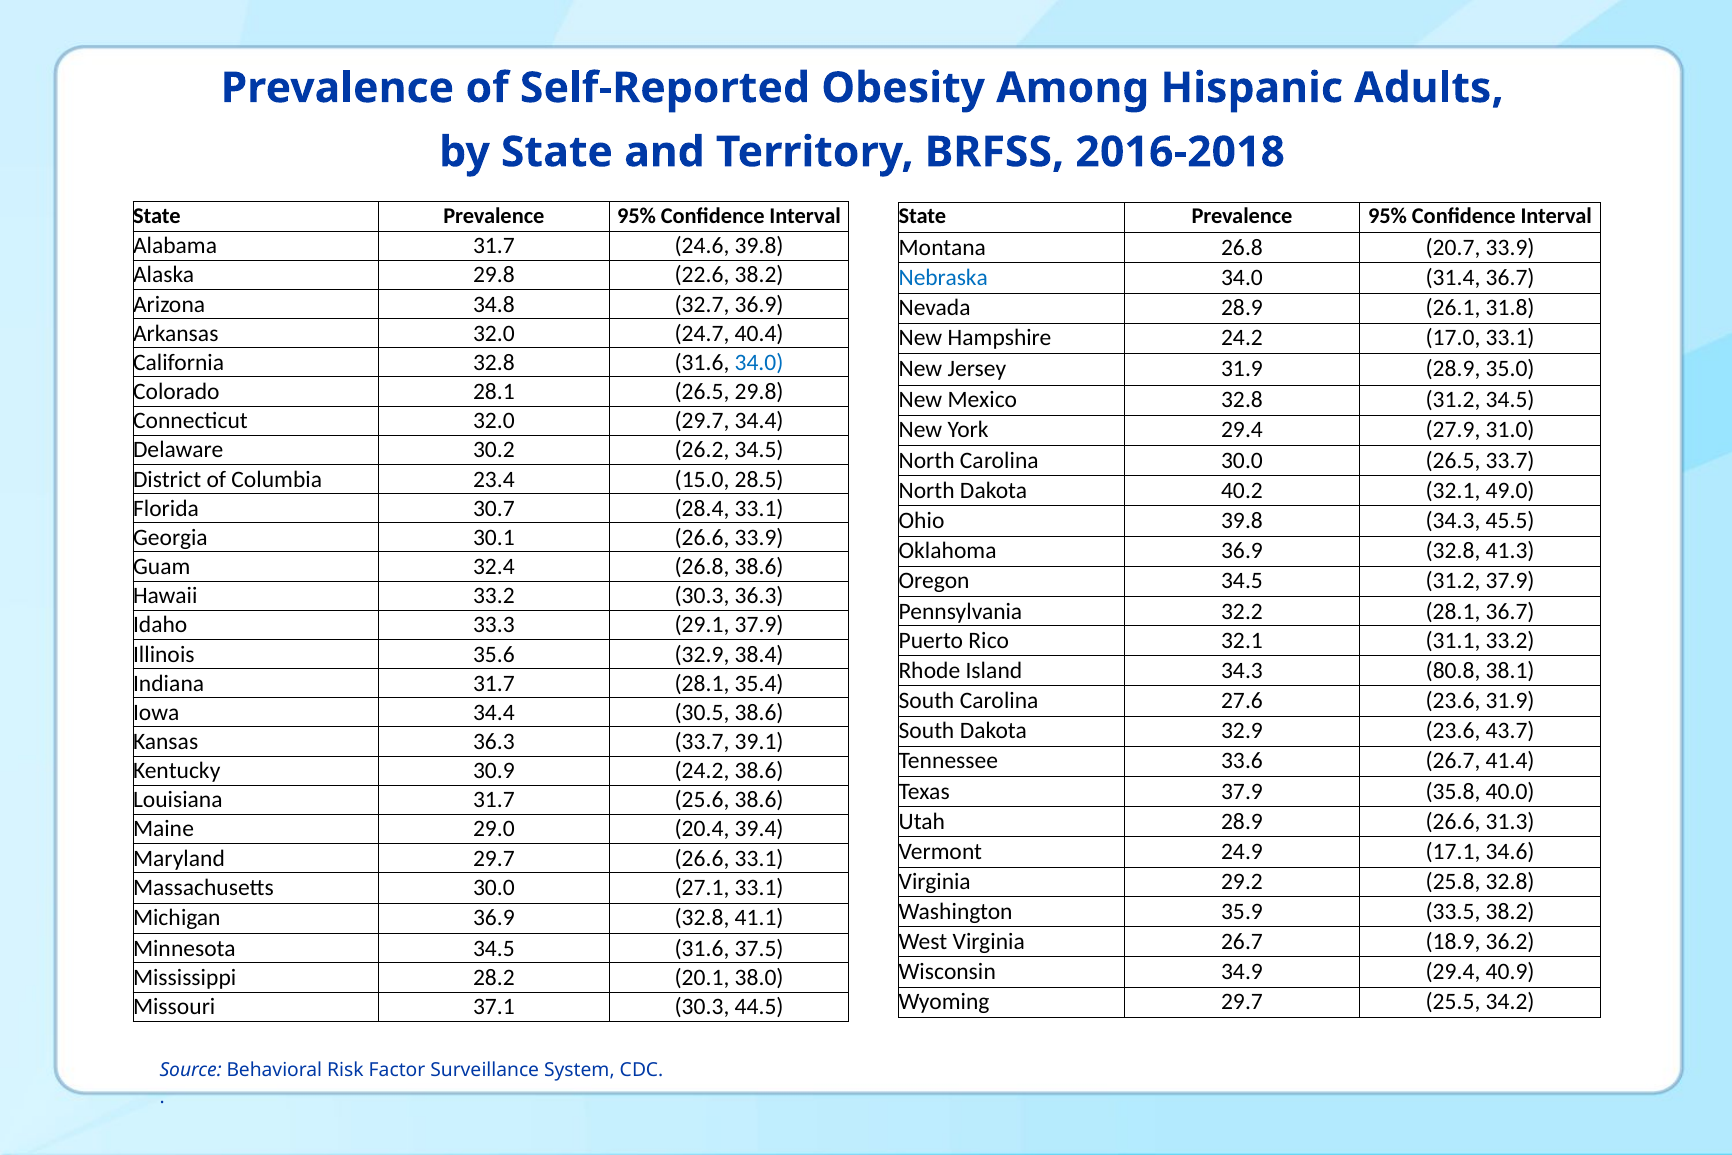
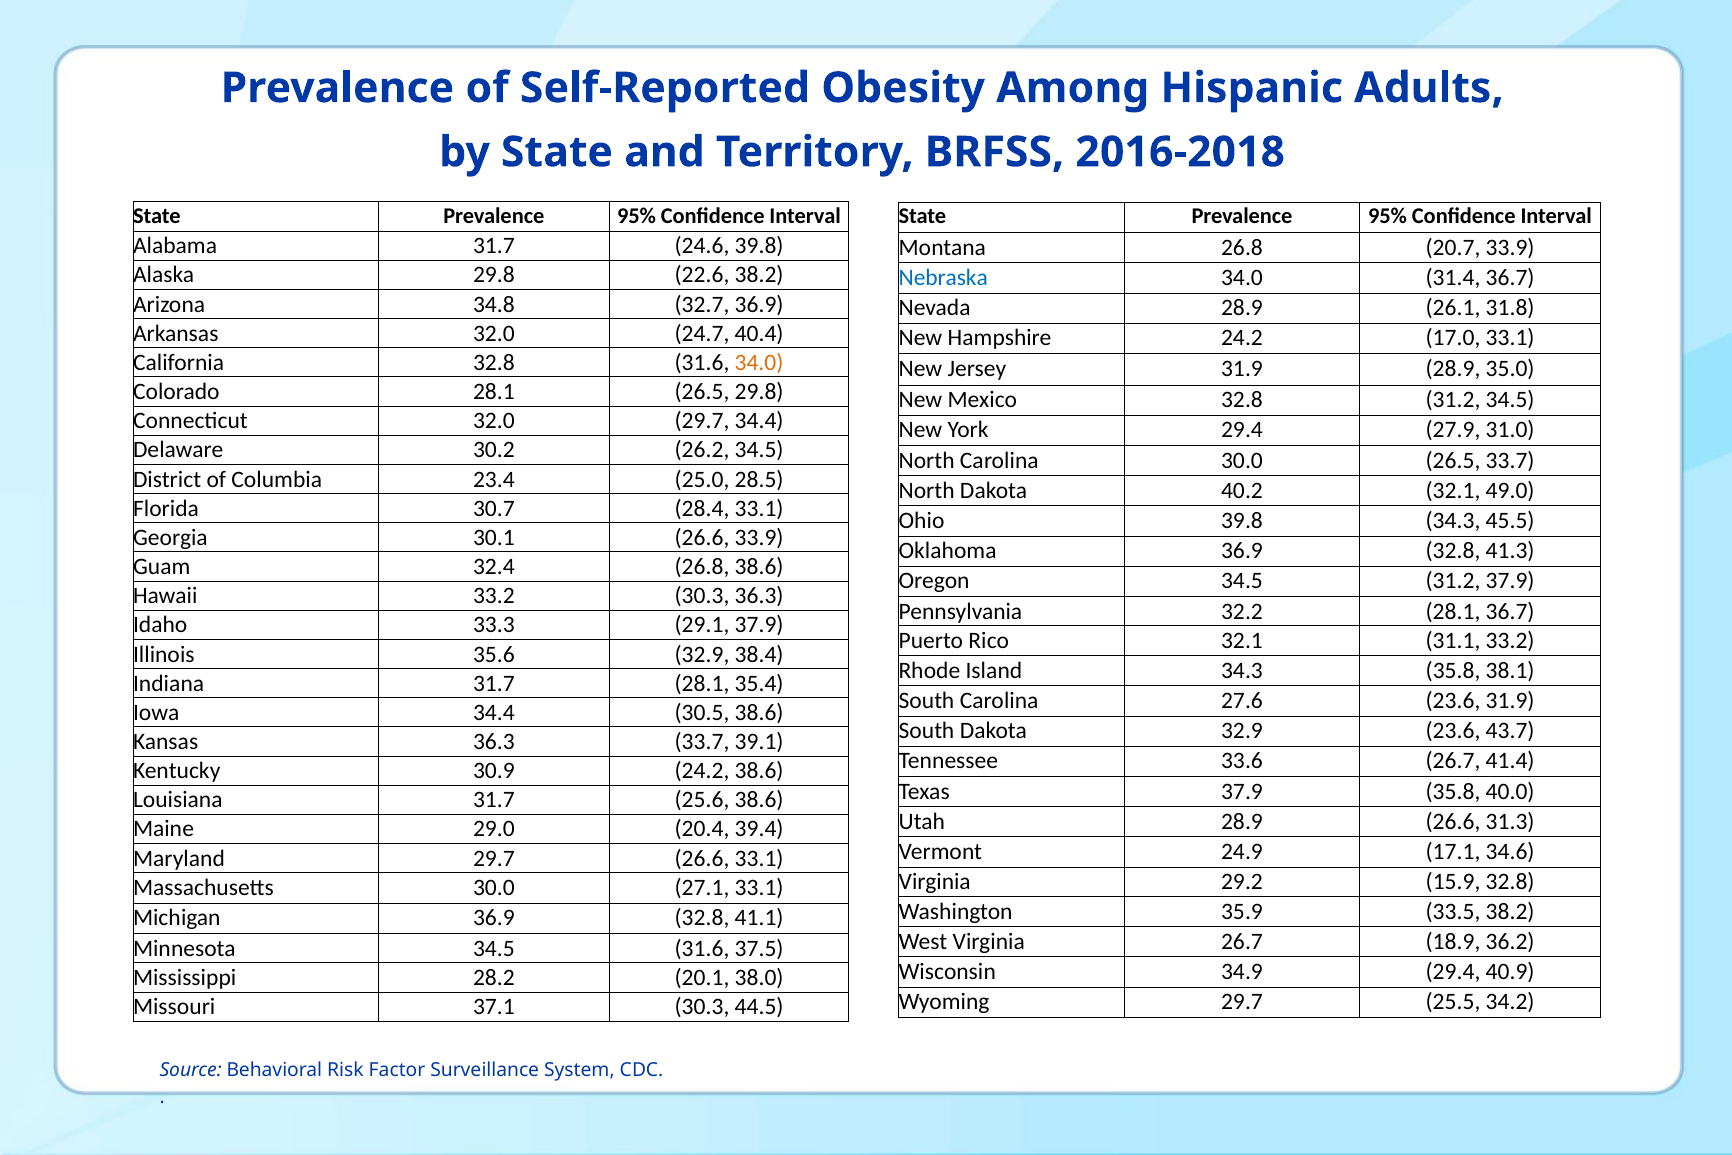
34.0 colour: blue -> orange (759, 363)
15.0: 15.0 -> 25.0 (702, 479)
34.3 80.8: 80.8 -> 35.8 (1453, 670)
25.8: 25.8 -> 15.9 (1453, 882)
